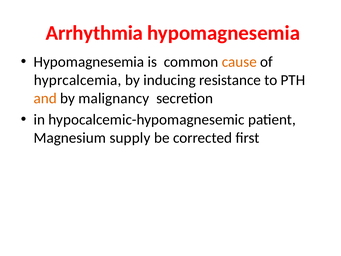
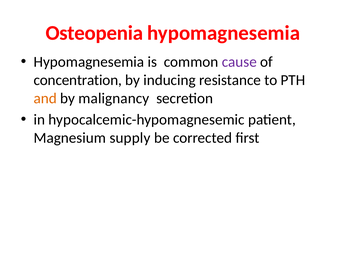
Arrhythmia: Arrhythmia -> Osteopenia (94, 33)
cause colour: orange -> purple (239, 62)
hyprcalcemia: hyprcalcemia -> concentration (78, 80)
